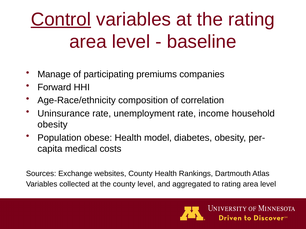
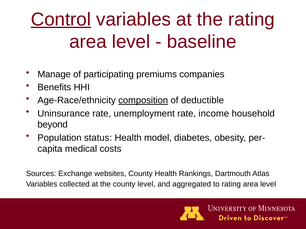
Forward: Forward -> Benefits (54, 88)
composition underline: none -> present (143, 101)
correlation: correlation -> deductible (202, 101)
obesity: obesity -> beyond (53, 125)
obese: obese -> status (98, 138)
